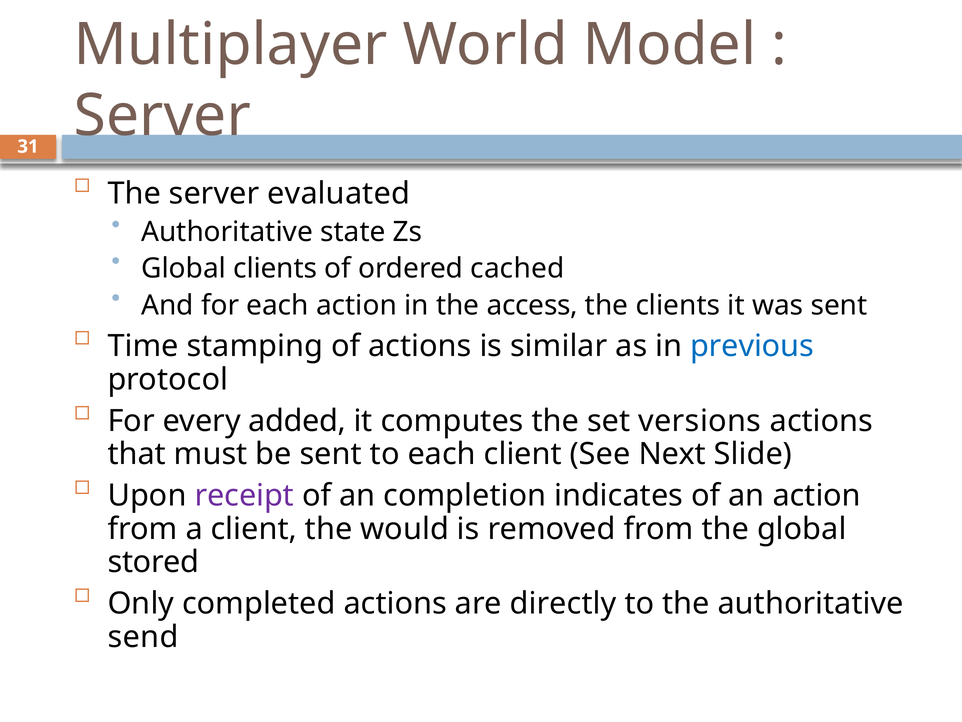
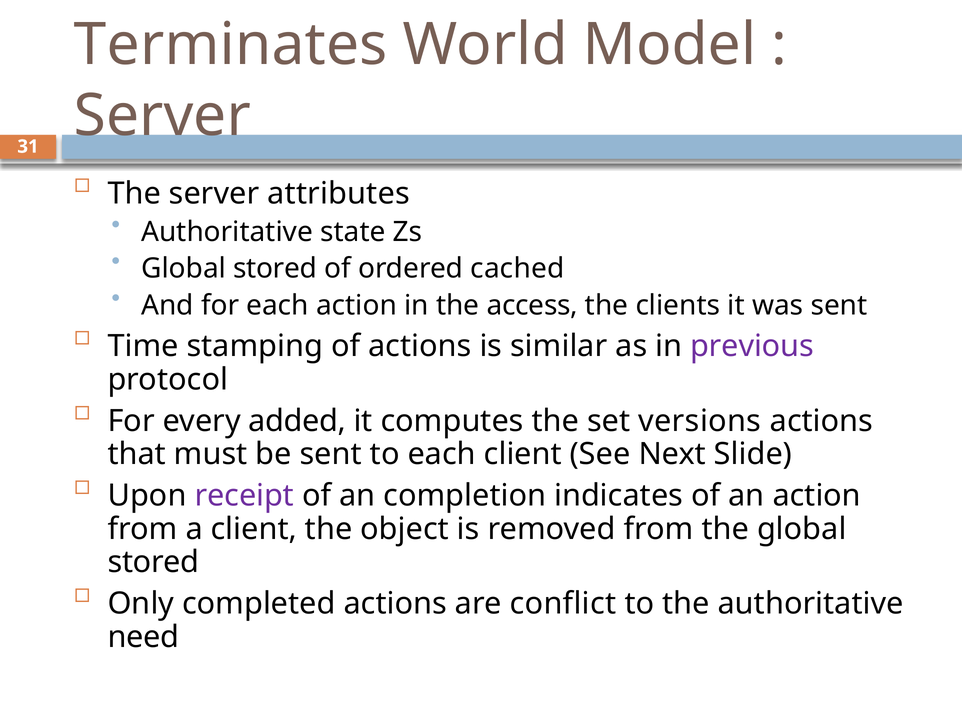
Multiplayer: Multiplayer -> Terminates (231, 45)
evaluated: evaluated -> attributes (339, 194)
clients: clients -> stored (275, 269)
previous colour: blue -> purple (752, 346)
would: would -> object (405, 529)
directly: directly -> conflict (563, 603)
send: send -> need (143, 637)
